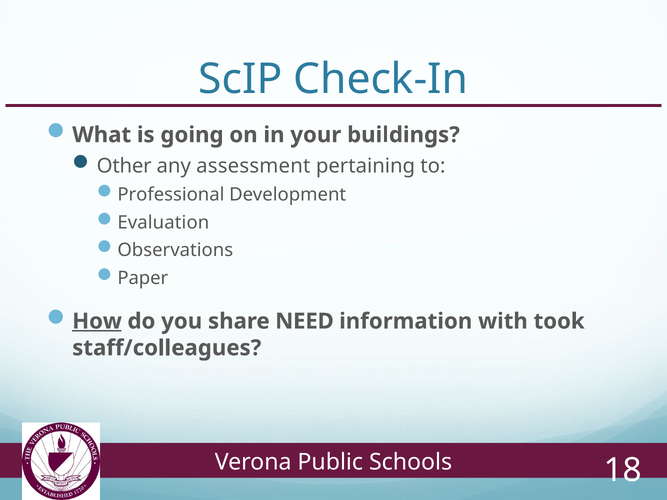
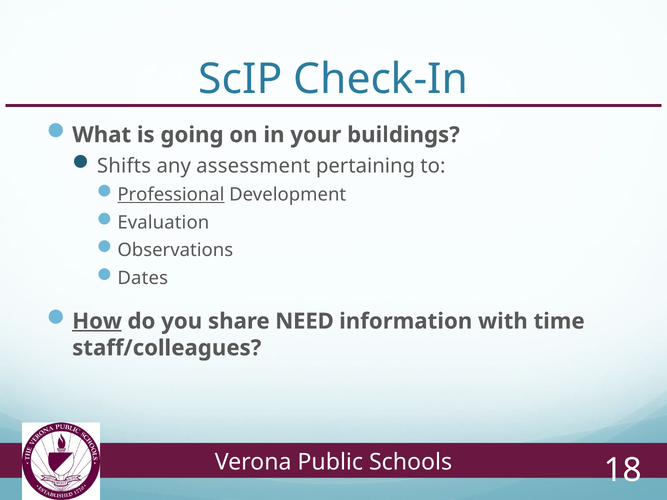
Other: Other -> Shifts (124, 166)
Professional underline: none -> present (171, 195)
Paper: Paper -> Dates (143, 278)
took: took -> time (559, 321)
